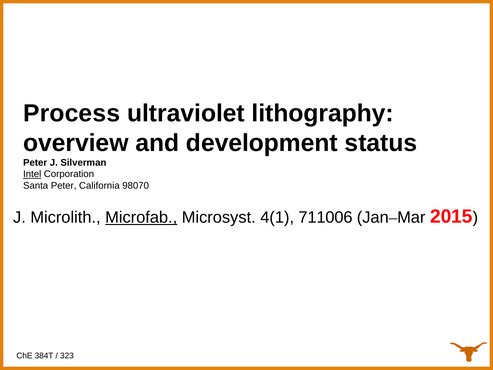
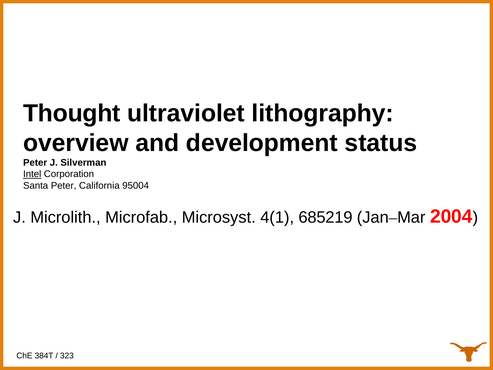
Process: Process -> Thought (72, 113)
98070: 98070 -> 95004 (136, 186)
Microfab underline: present -> none (141, 217)
711006: 711006 -> 685219 (325, 217)
2015: 2015 -> 2004 (451, 216)
